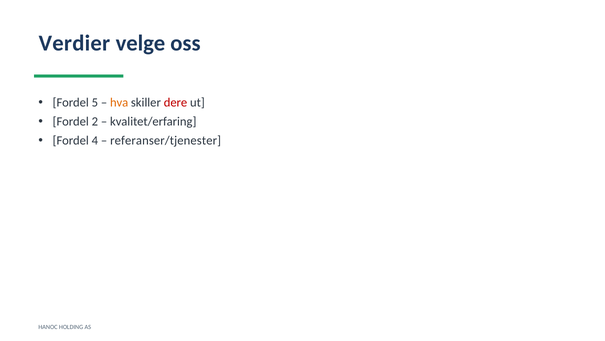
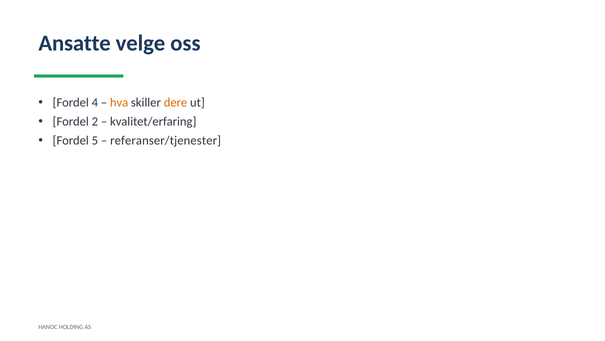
Verdier: Verdier -> Ansatte (75, 43)
5: 5 -> 4 (95, 102)
dere colour: red -> orange (176, 102)
4: 4 -> 5 (95, 140)
